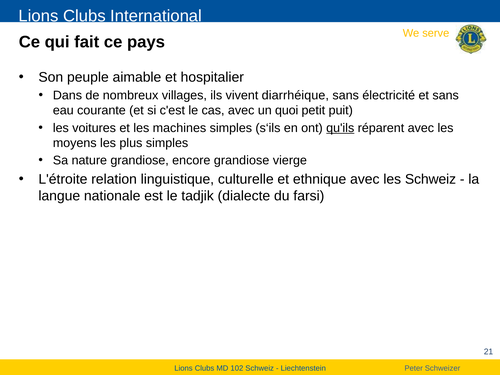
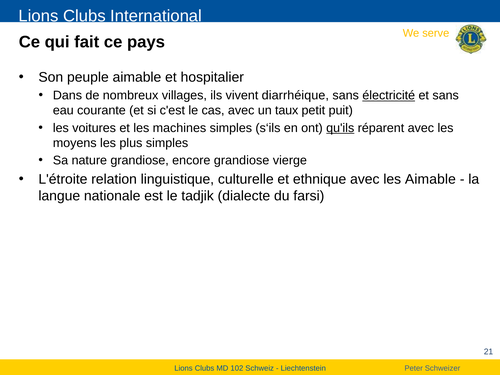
électricité underline: none -> present (389, 96)
quoi: quoi -> taux (287, 111)
les Schweiz: Schweiz -> Aimable (430, 179)
